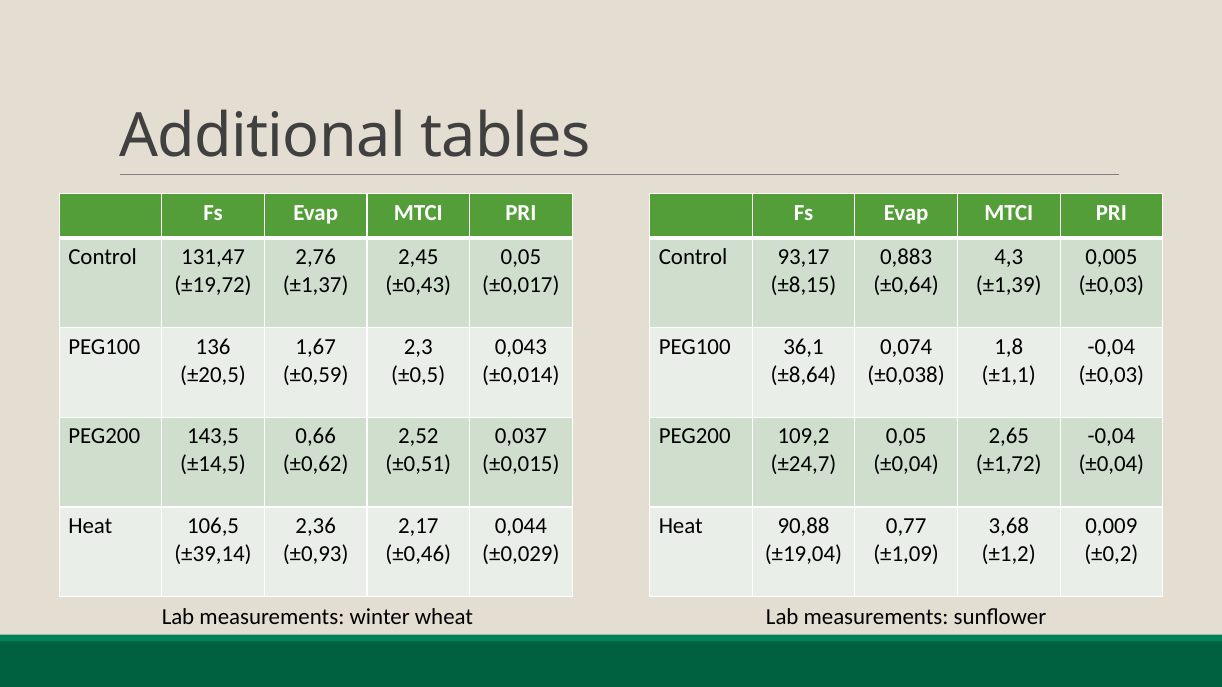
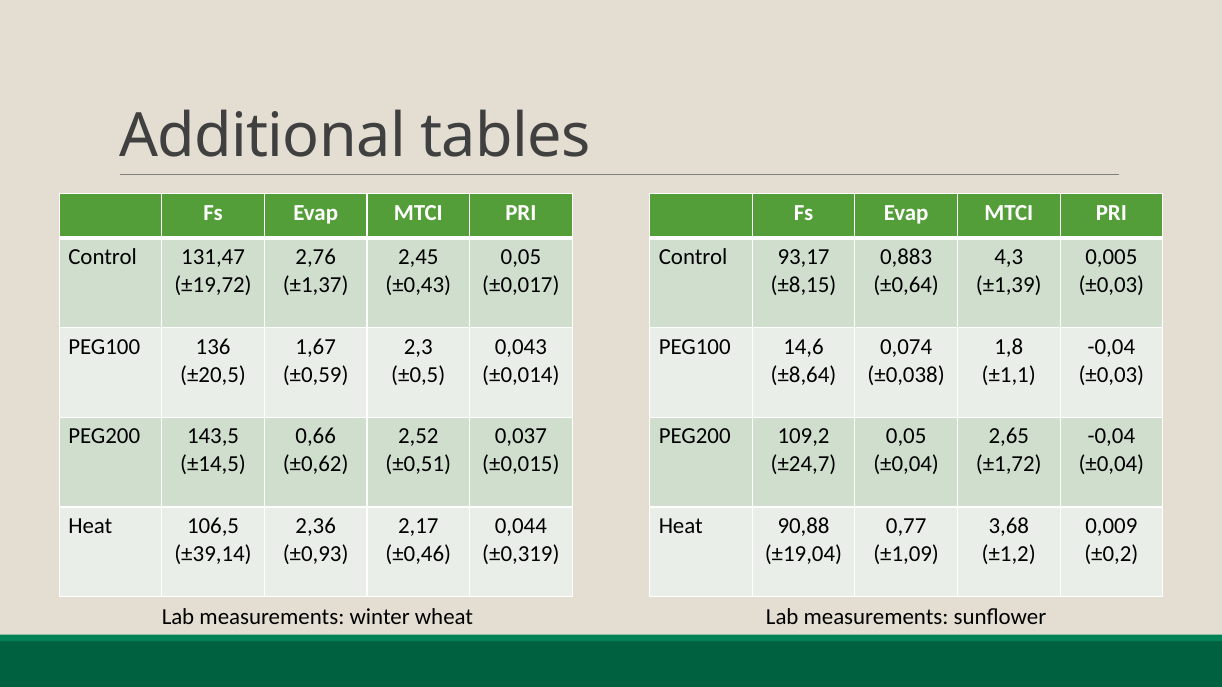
36,1: 36,1 -> 14,6 (804, 347)
±0,029: ±0,029 -> ±0,319 (521, 554)
